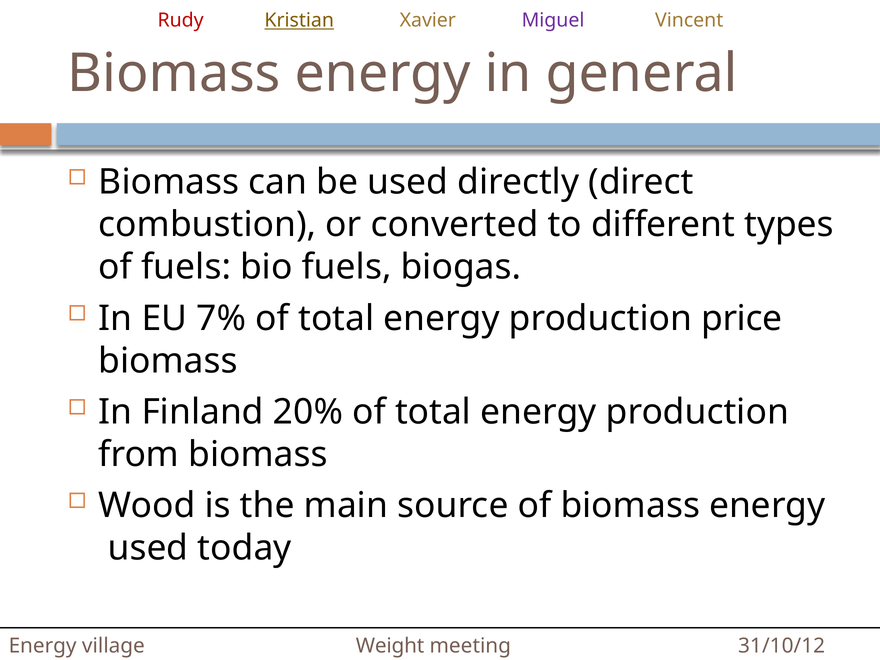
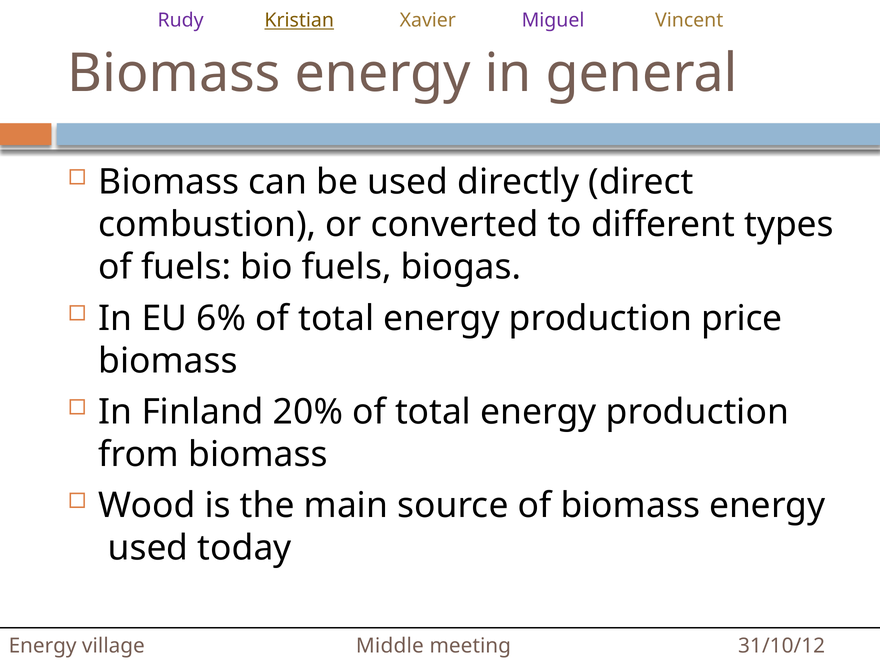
Rudy colour: red -> purple (181, 20)
7%: 7% -> 6% (221, 318)
Weight: Weight -> Middle (390, 646)
